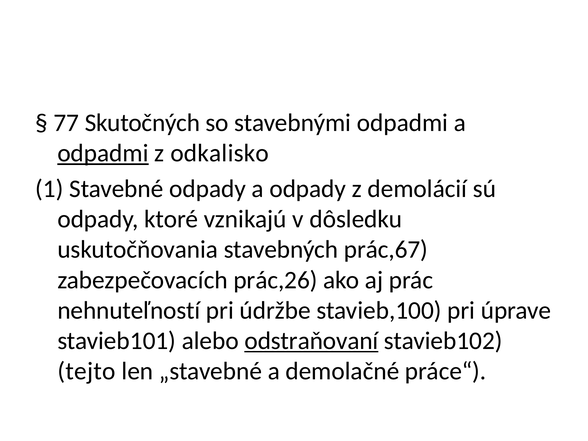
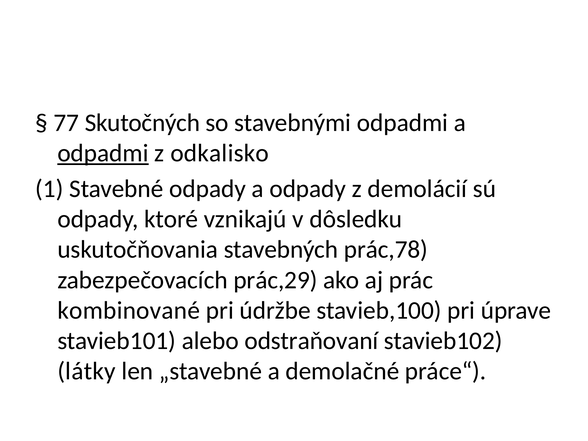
prác,67: prác,67 -> prác,78 (386, 250)
prác,26: prác,26 -> prác,29 (275, 280)
nehnuteľností: nehnuteľností -> kombinované (129, 310)
odstraňovaní underline: present -> none (311, 341)
tejto: tejto -> látky (86, 371)
